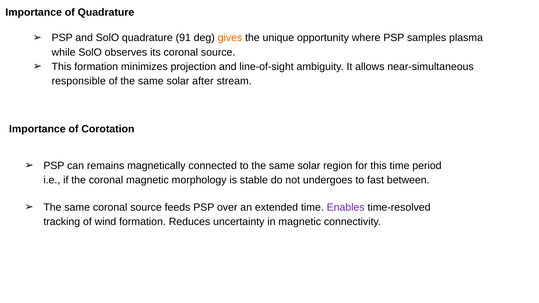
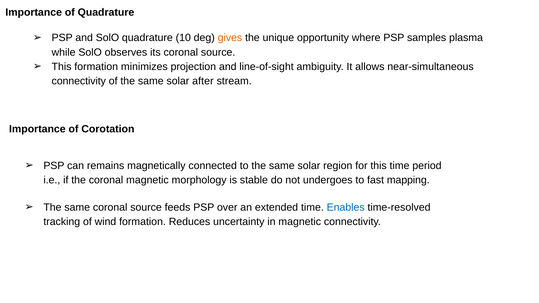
91: 91 -> 10 (183, 38)
responsible: responsible -> connectivity (79, 81)
between: between -> mapping (408, 180)
Enables colour: purple -> blue (346, 207)
